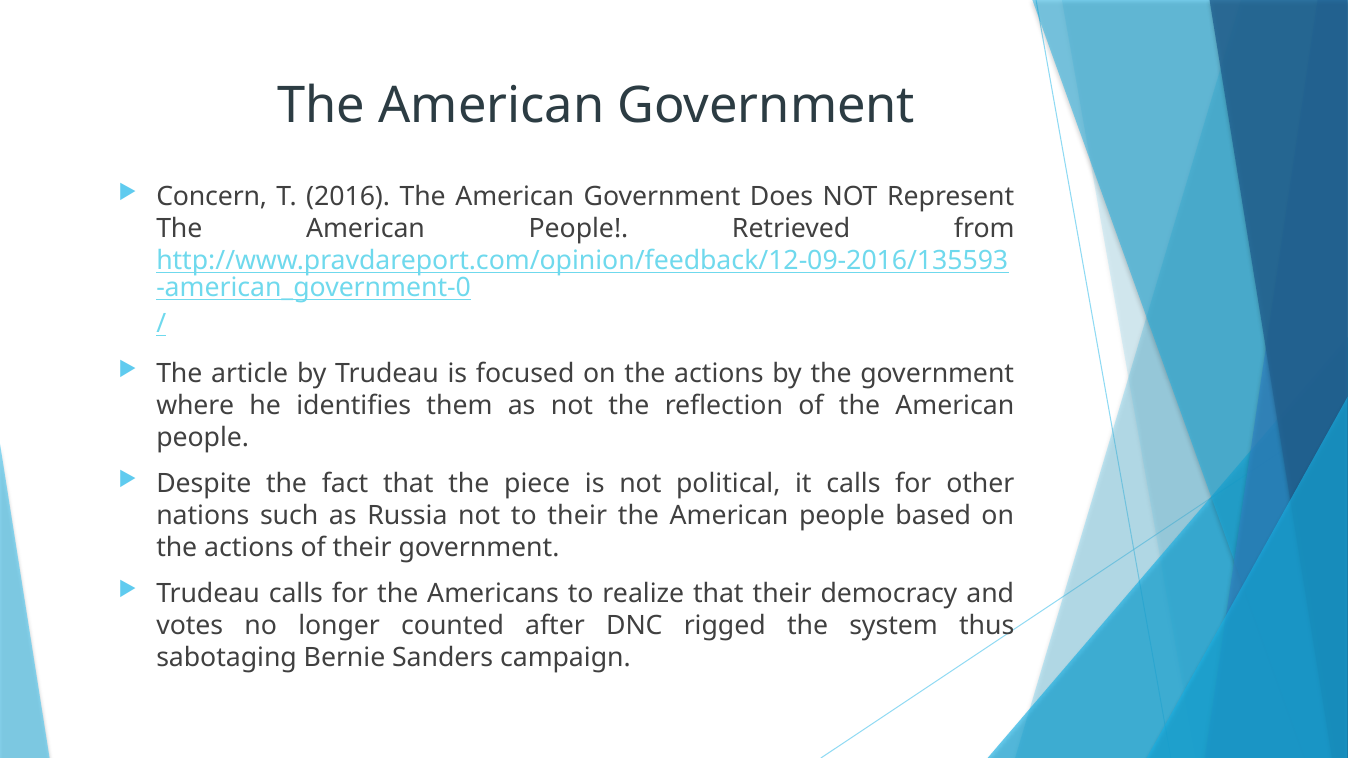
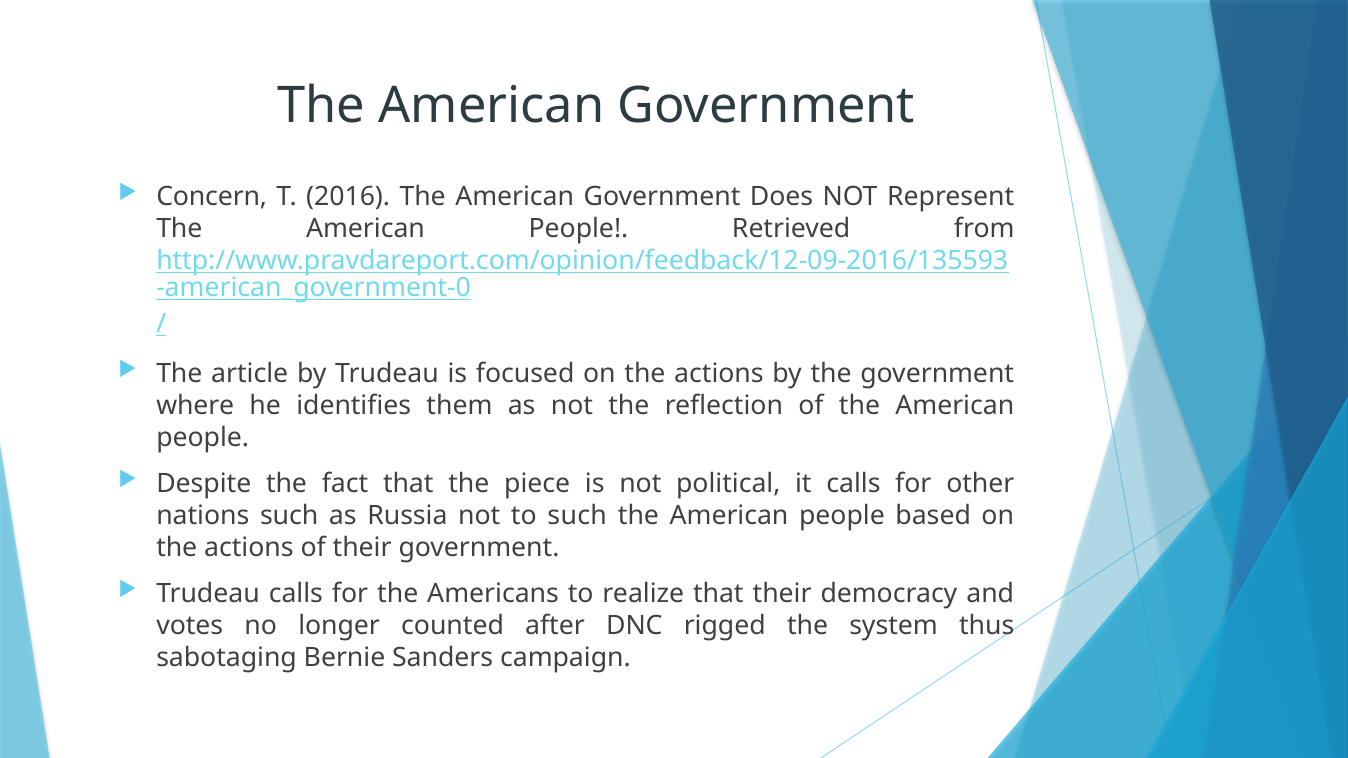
to their: their -> such (577, 516)
